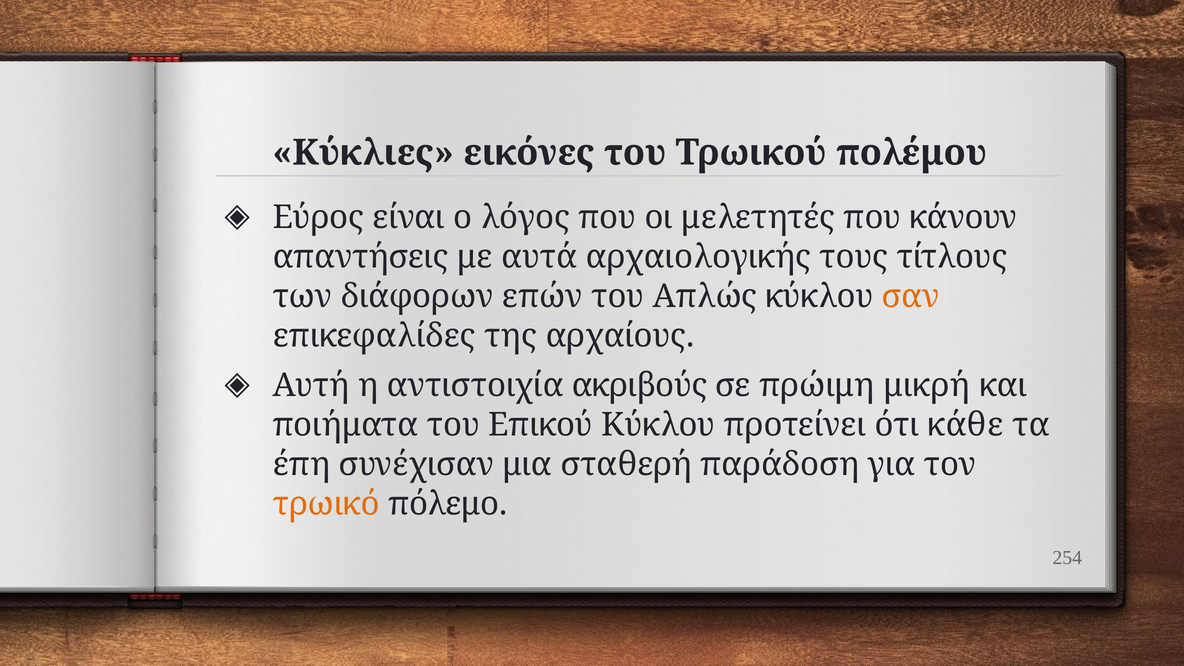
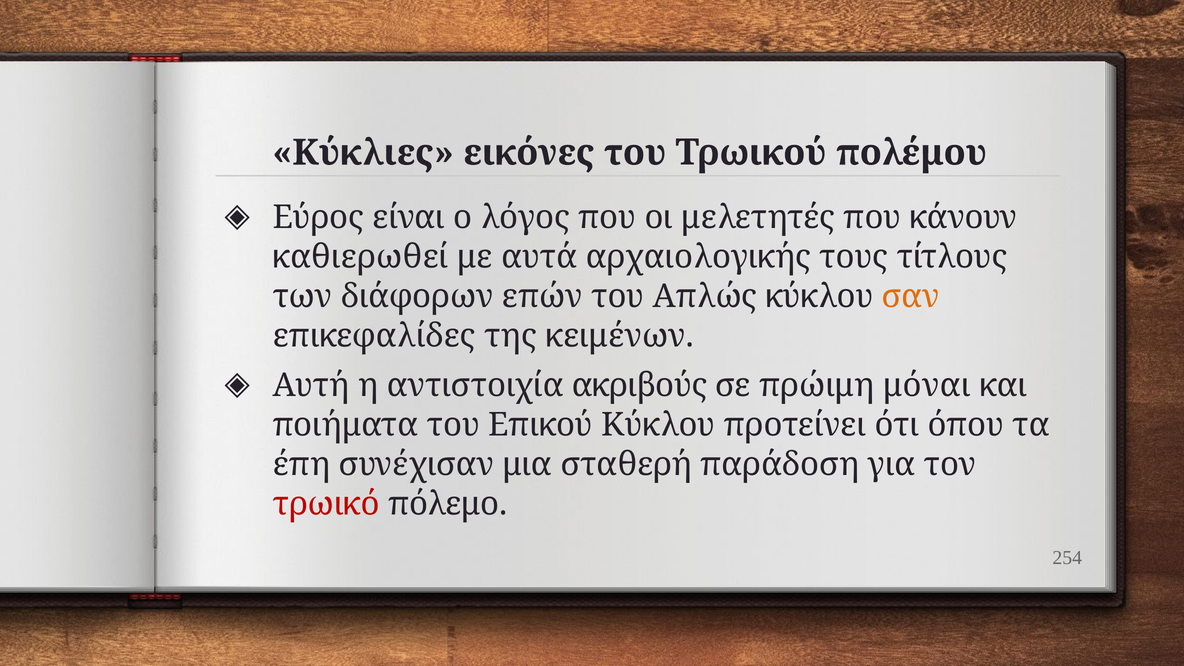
απαντήσεις: απαντήσεις -> καθιερωθεί (360, 257)
αρχαίους: αρχαίους -> κειμένων (620, 336)
μικρή: μικρή -> μόναι (927, 385)
κάθε: κάθε -> όπου (966, 425)
τρωικό colour: orange -> red (326, 504)
